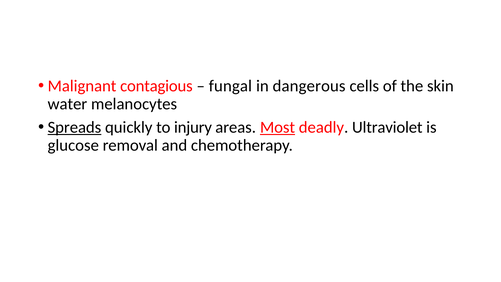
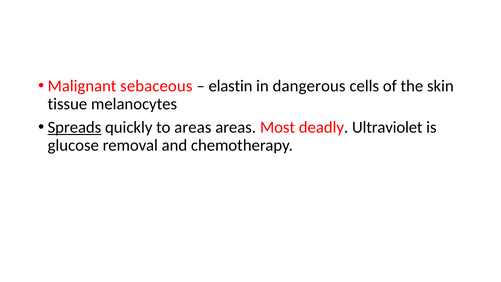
contagious: contagious -> sebaceous (156, 86)
fungal: fungal -> elastin (231, 86)
water: water -> tissue (67, 104)
to injury: injury -> areas (193, 127)
Most underline: present -> none (278, 127)
